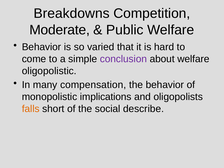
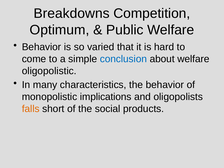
Moderate: Moderate -> Optimum (60, 30)
conclusion colour: purple -> blue (123, 59)
compensation: compensation -> characteristics (93, 85)
describe: describe -> products (144, 109)
